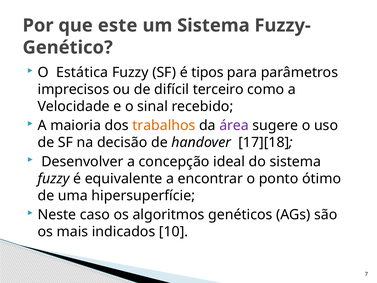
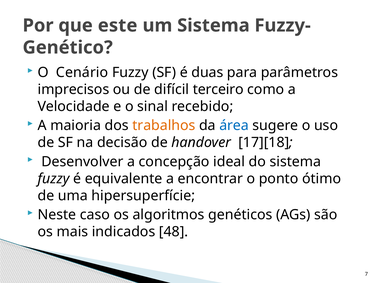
Estática: Estática -> Cenário (82, 72)
tipos: tipos -> duas (207, 72)
área colour: purple -> blue (234, 125)
10: 10 -> 48 (174, 232)
